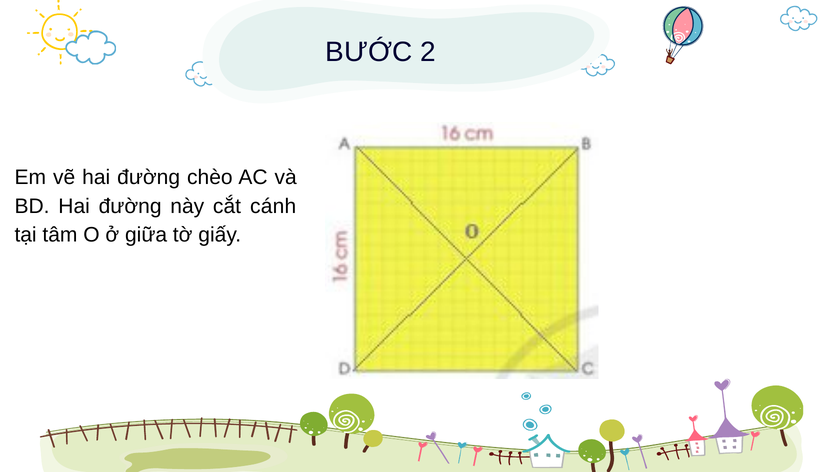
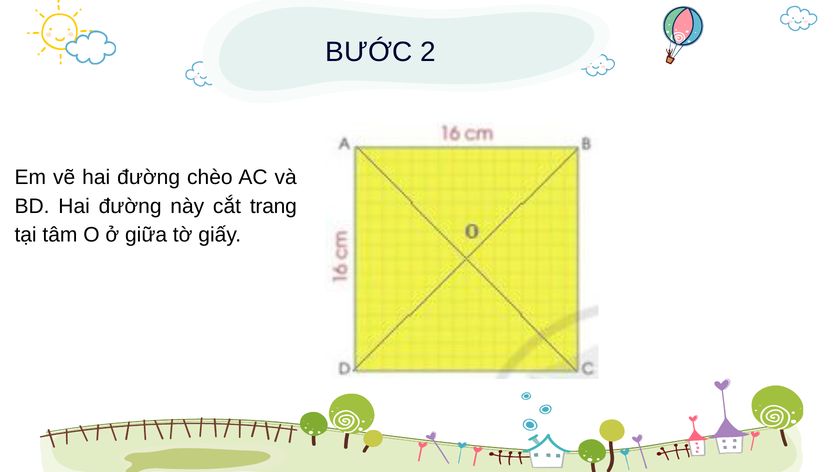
cánh: cánh -> trang (273, 206)
